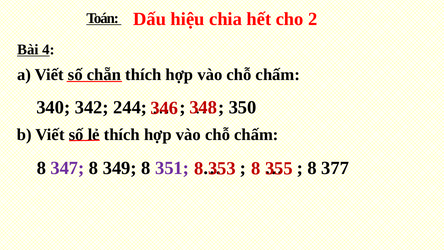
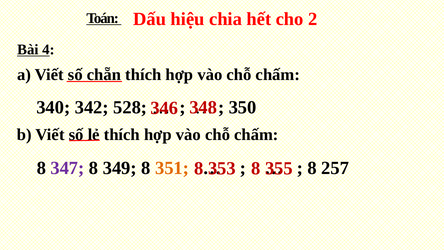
244: 244 -> 528 (130, 107)
351 colour: purple -> orange (172, 168)
377: 377 -> 257 (335, 168)
